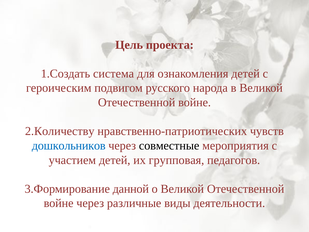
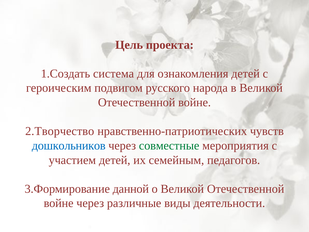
2.Количеству: 2.Количеству -> 2.Творчество (60, 131)
совместные colour: black -> green (169, 145)
групповая: групповая -> семейным (176, 160)
